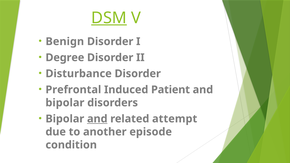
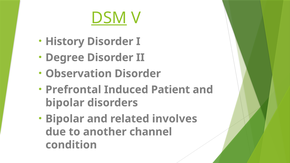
Benign: Benign -> History (65, 42)
Disturbance: Disturbance -> Observation (79, 74)
and underline: present -> none (97, 119)
attempt: attempt -> involves (175, 119)
episode: episode -> channel (151, 132)
